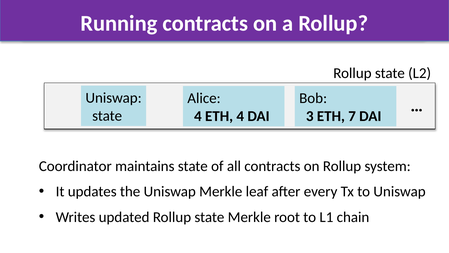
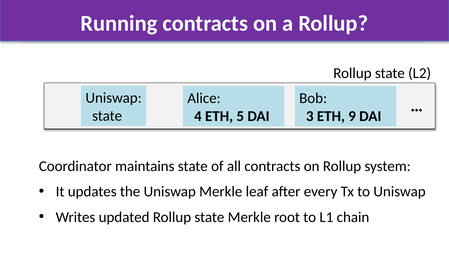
ETH 4: 4 -> 5 (240, 116)
7: 7 -> 9 (352, 116)
